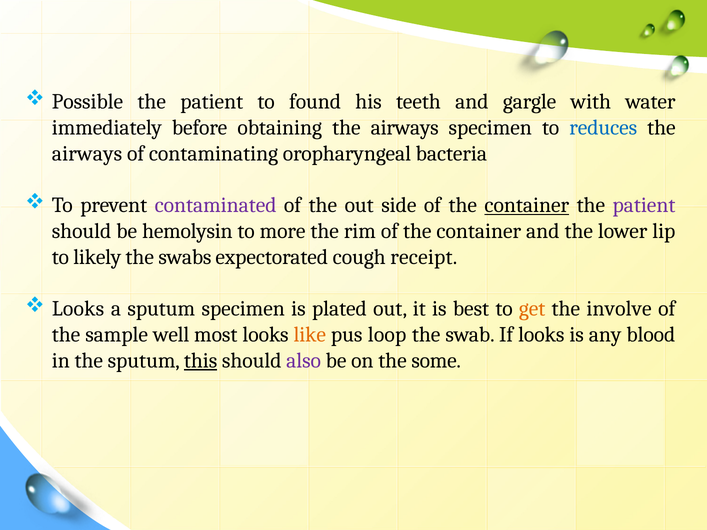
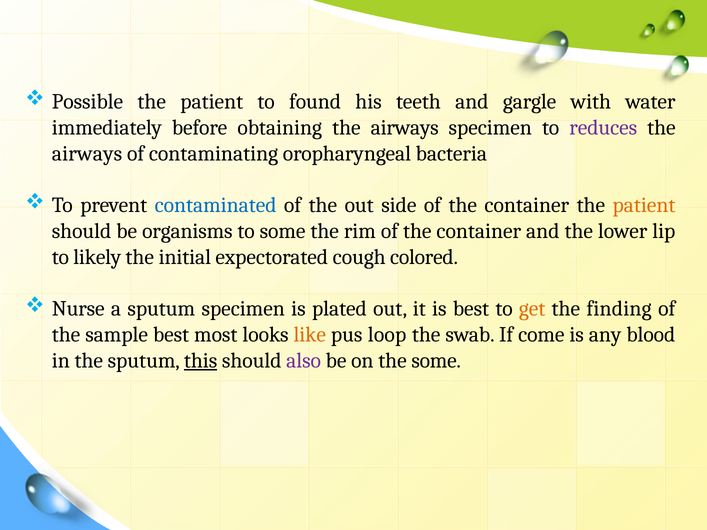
reduces colour: blue -> purple (603, 128)
contaminated colour: purple -> blue (216, 205)
container underline: present -> none (527, 205)
patient colour: purple -> orange (644, 205)
hemolysin: hemolysin -> organisms (187, 231)
to more: more -> some (283, 231)
swabs: swabs -> initial (185, 257)
receipt: receipt -> colored (424, 257)
Looks: Looks -> Nurse (78, 309)
involve: involve -> finding (619, 309)
sample well: well -> best (171, 335)
If looks: looks -> come (541, 335)
